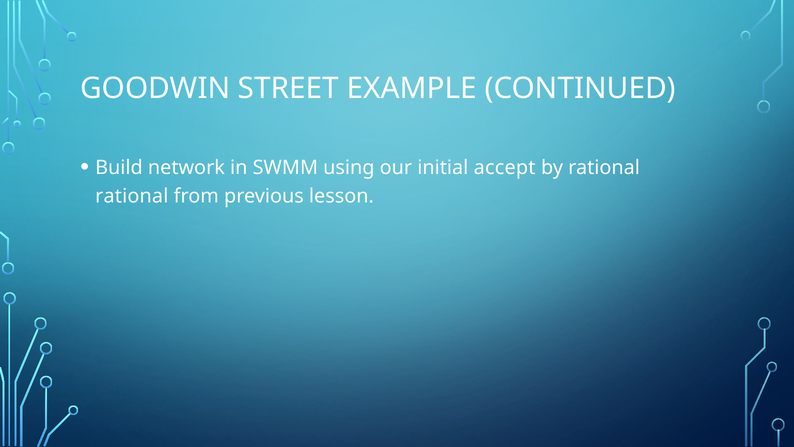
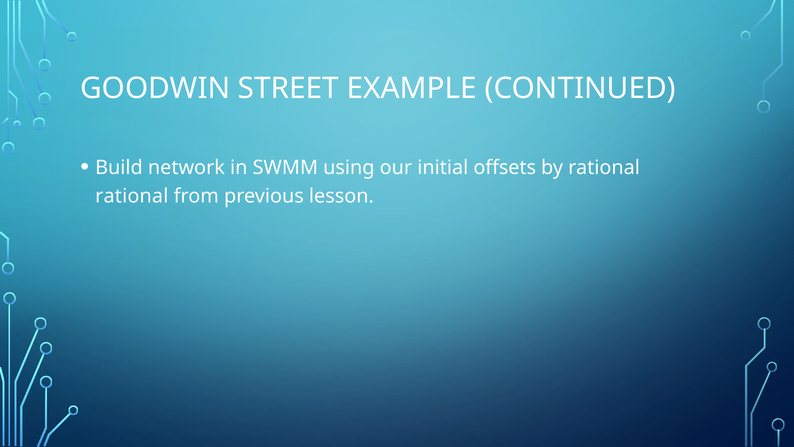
accept: accept -> offsets (505, 168)
